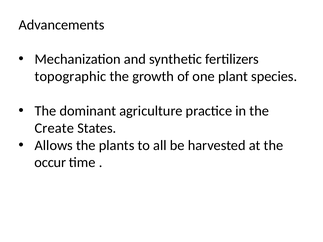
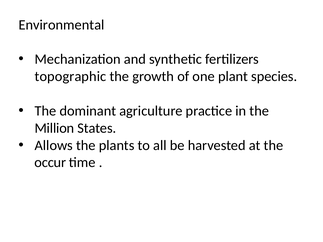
Advancements: Advancements -> Environmental (61, 25)
Create: Create -> Million (54, 128)
